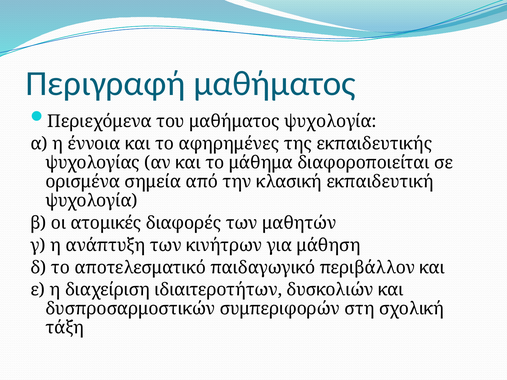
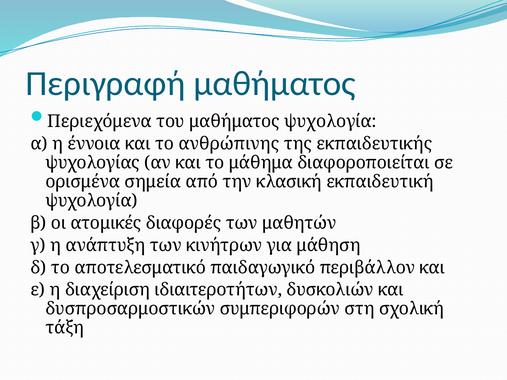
αφηρημένες: αφηρημένες -> ανθρώπινης (229, 144)
